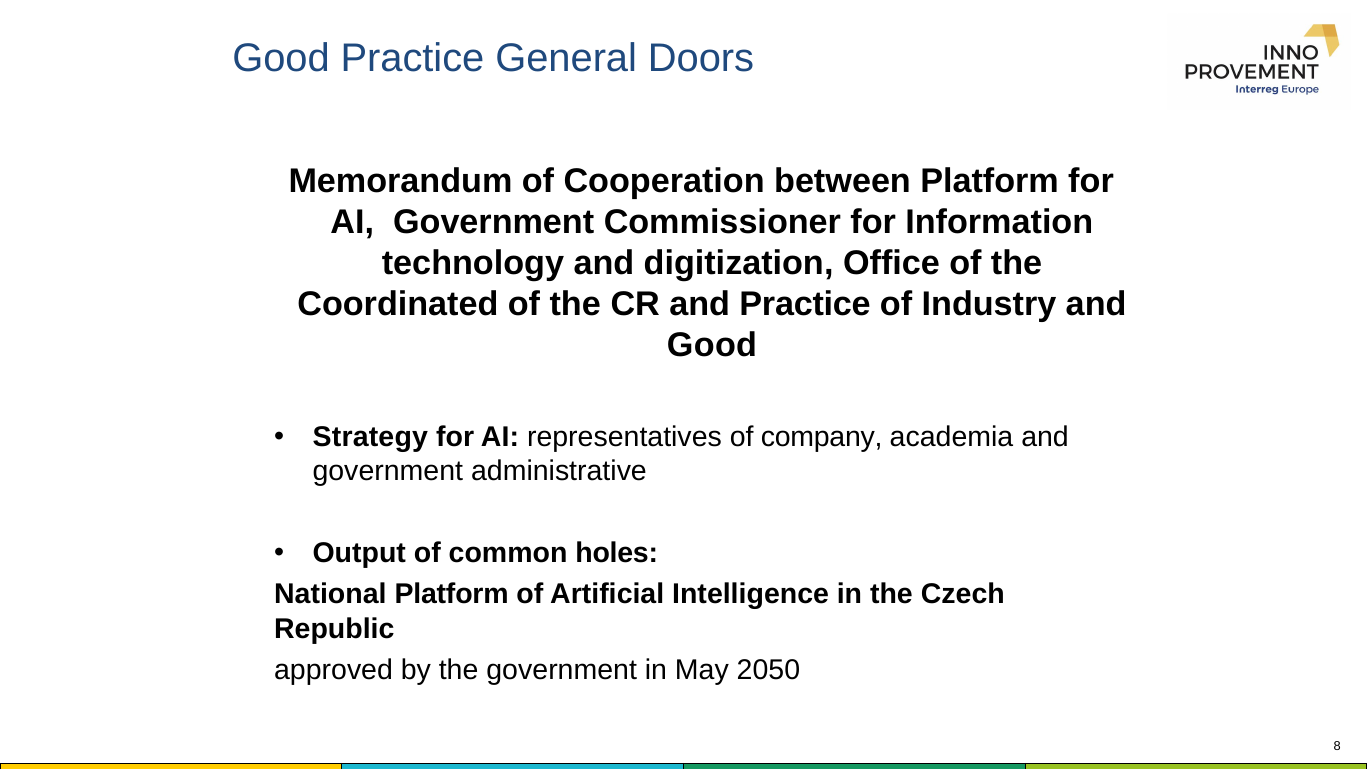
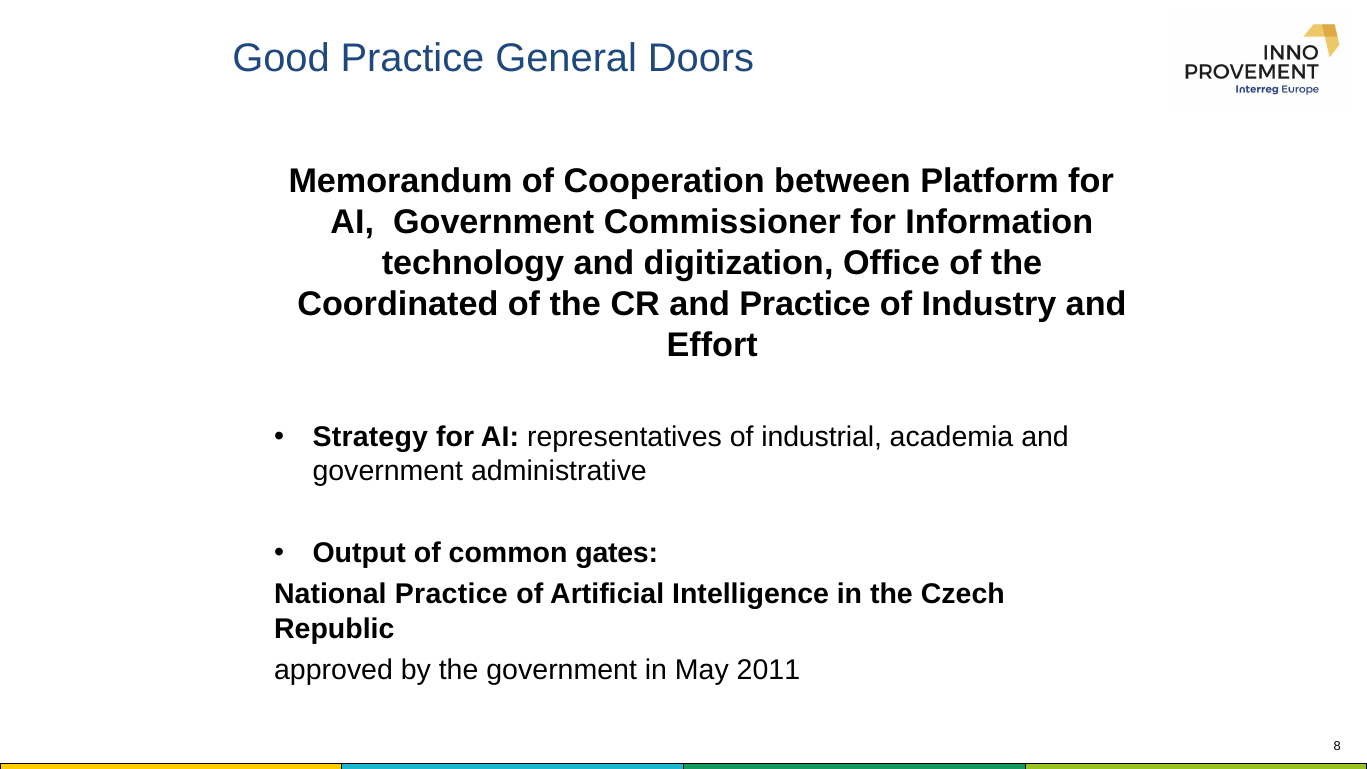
Good: Good -> Effort (712, 345)
company: company -> industrial (822, 437)
holes: holes -> gates (617, 554)
National Platform: Platform -> Practice (451, 595)
2050: 2050 -> 2011 (768, 670)
